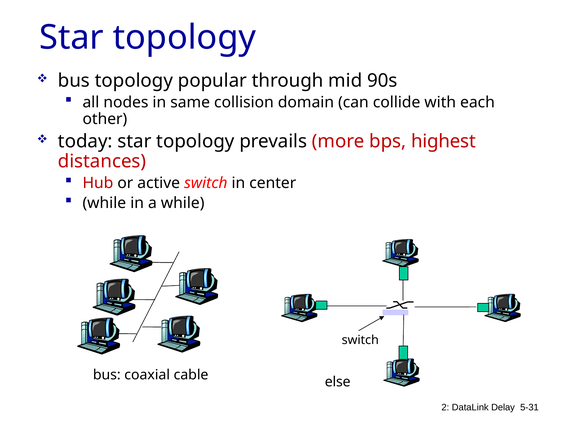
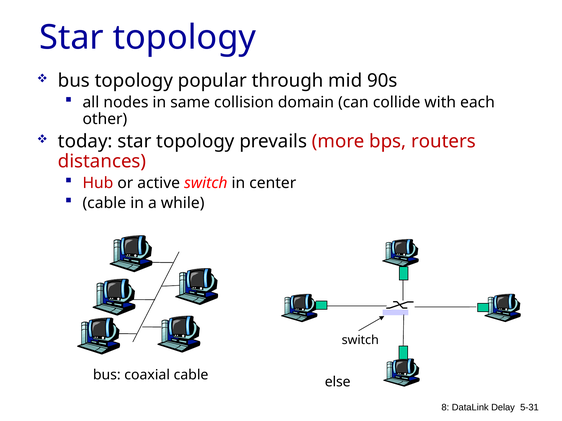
highest: highest -> routers (443, 141)
while: while -> cable (104, 203)
2: 2 -> 8 (445, 408)
